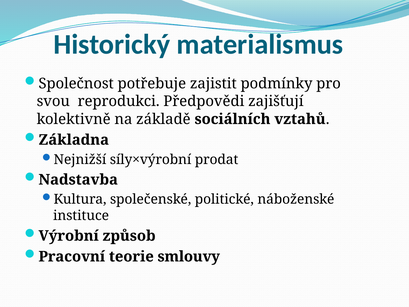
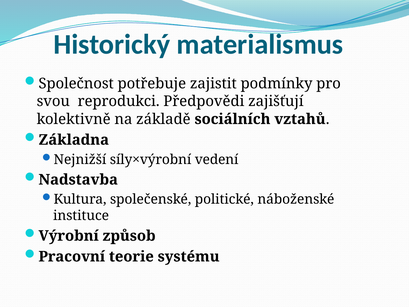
prodat: prodat -> vedení (217, 159)
smlouvy: smlouvy -> systému (189, 256)
